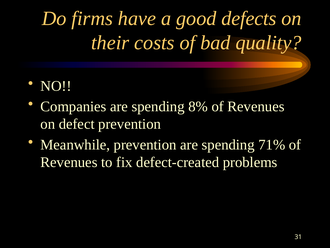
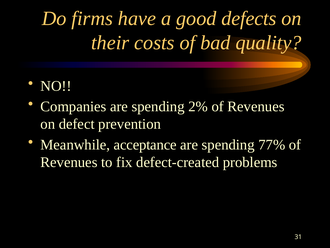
8%: 8% -> 2% (198, 106)
Meanwhile prevention: prevention -> acceptance (145, 144)
71%: 71% -> 77% (272, 144)
